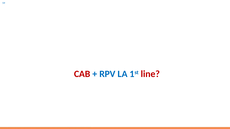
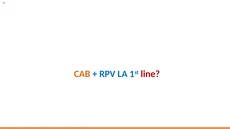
CAB colour: red -> orange (82, 74)
